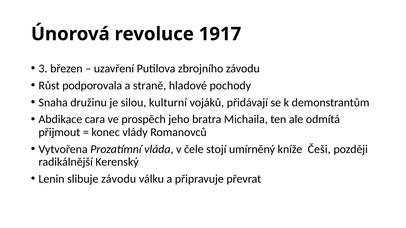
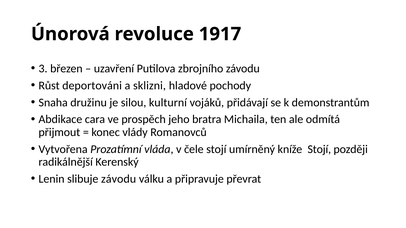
podporovala: podporovala -> deportováni (92, 86)
straně: straně -> sklizni (150, 86)
kníže Češi: Češi -> Stojí (319, 149)
